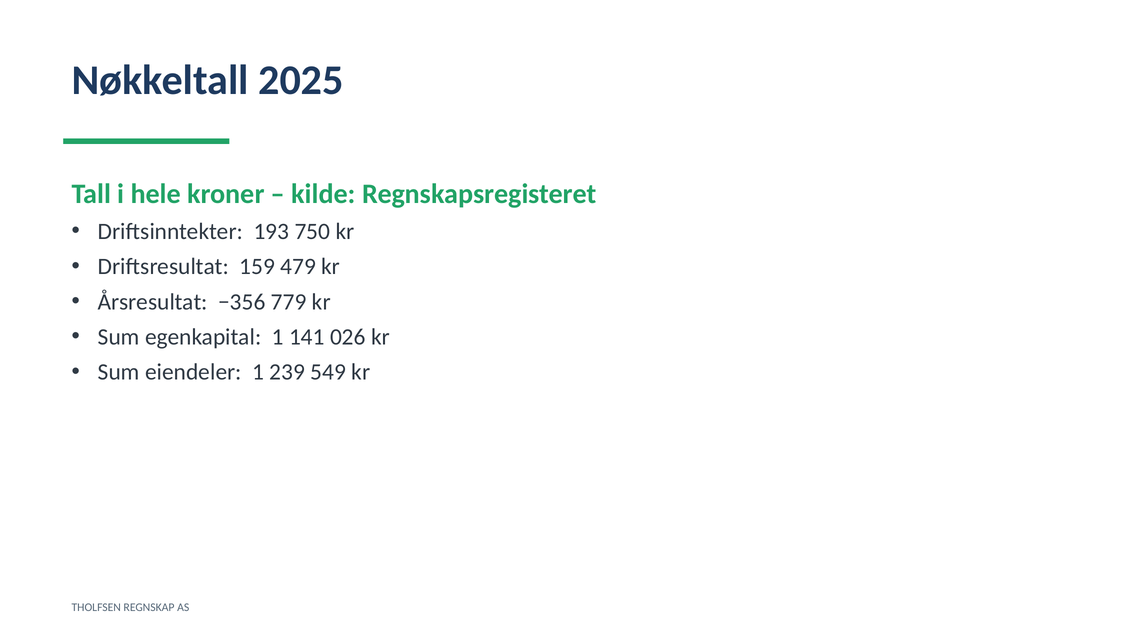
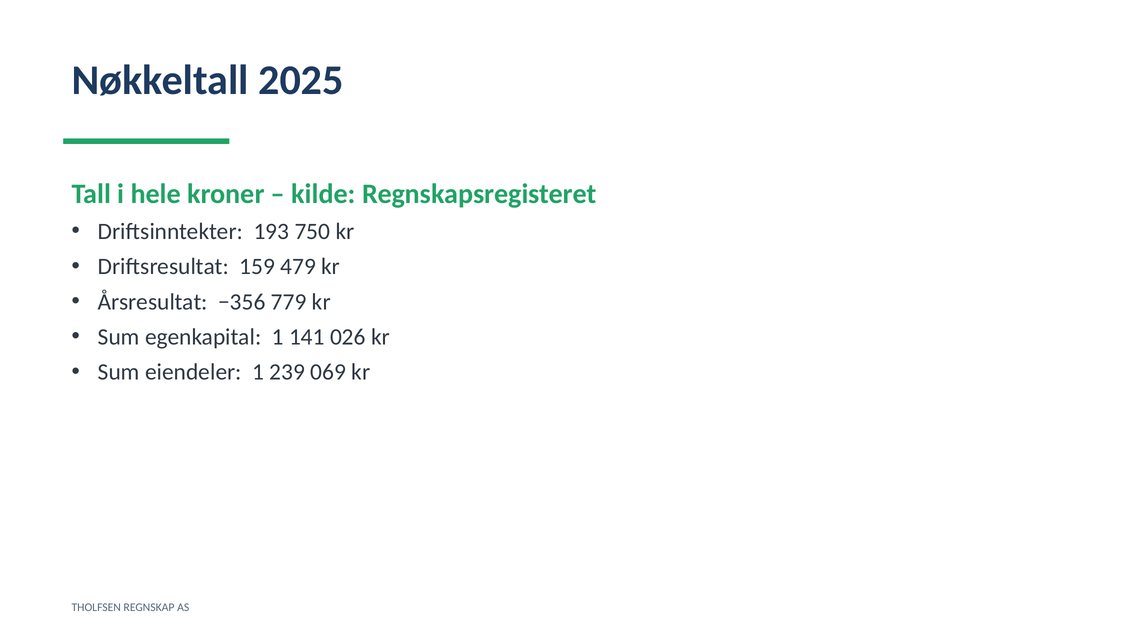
549: 549 -> 069 (328, 372)
